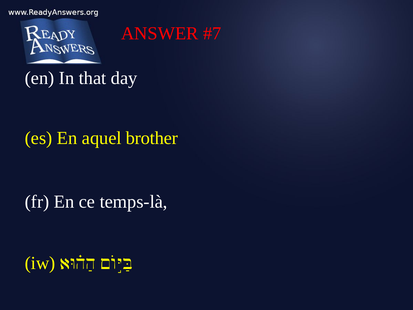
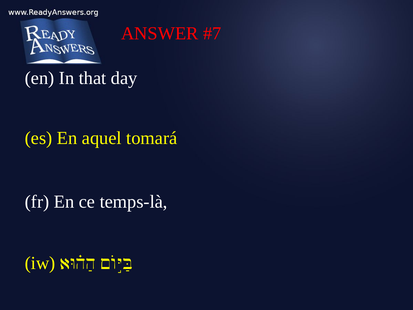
brother: brother -> tomará (152, 138)
